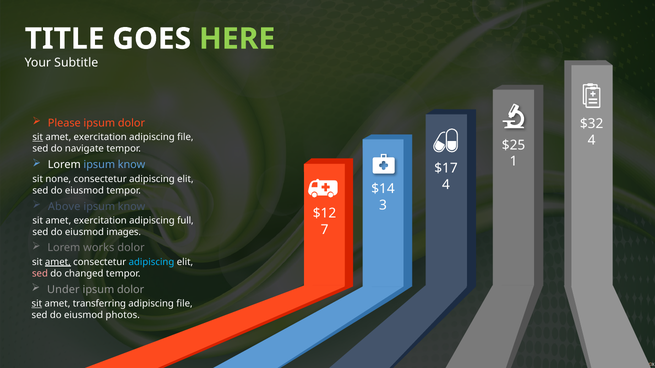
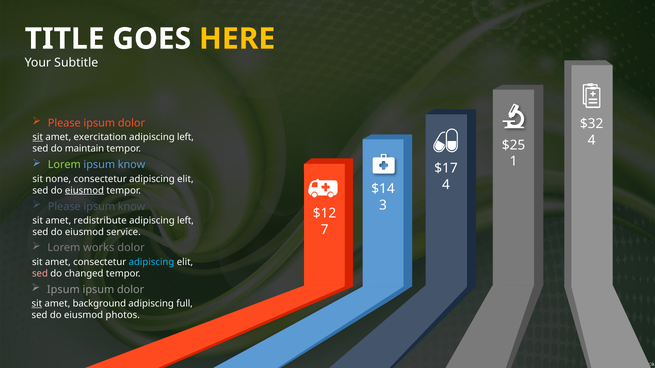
HERE colour: light green -> yellow (237, 39)
file: file -> left (185, 137)
navigate: navigate -> maintain (84, 149)
Lorem colour: white -> light green (64, 165)
eiusmod underline: none -> present (84, 191)
Above: Above -> Please (64, 207)
exercitation: exercitation -> redistribute (100, 221)
full: full -> left (185, 221)
images: images -> service (124, 232)
amet underline: present -> none (58, 262)
Under: Under -> Ipsum (63, 290)
transferring: transferring -> background (99, 304)
file: file -> full (185, 304)
